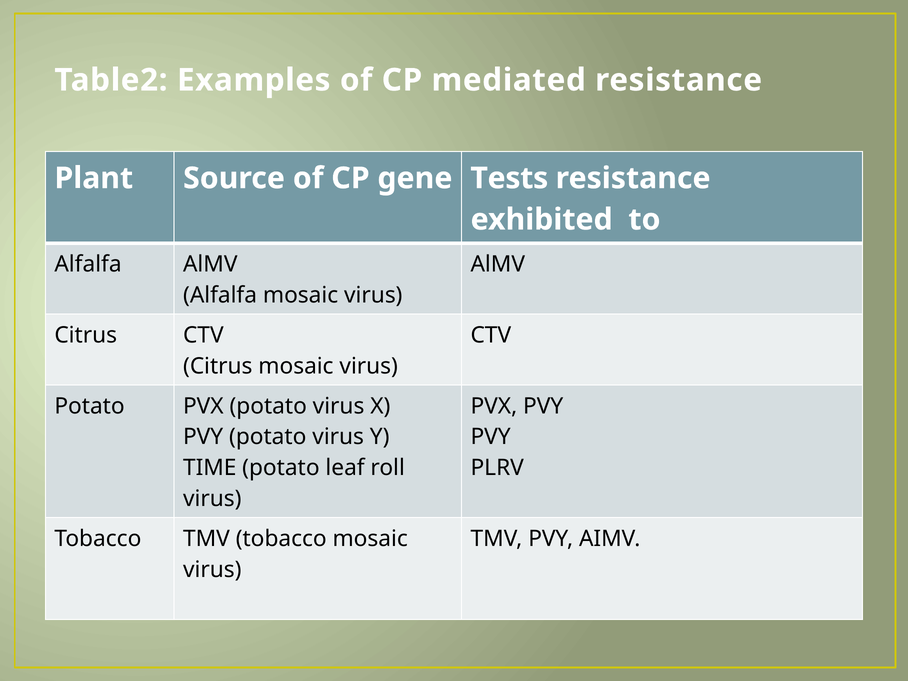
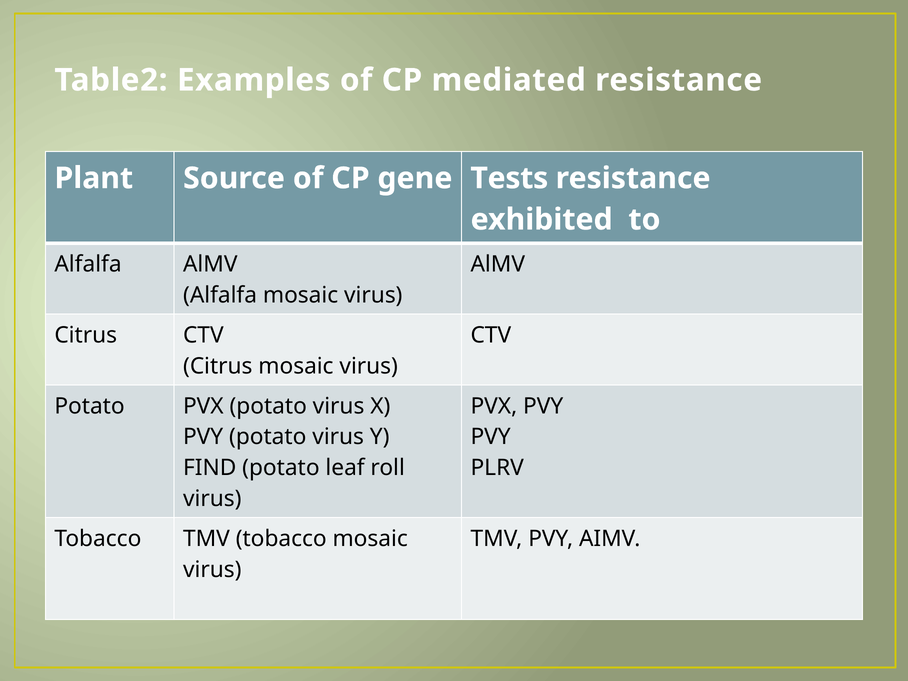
TIME: TIME -> FIND (210, 468)
